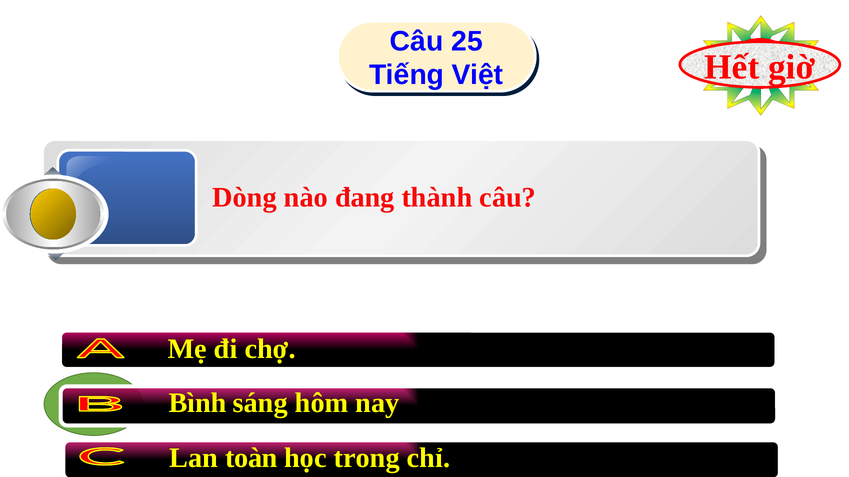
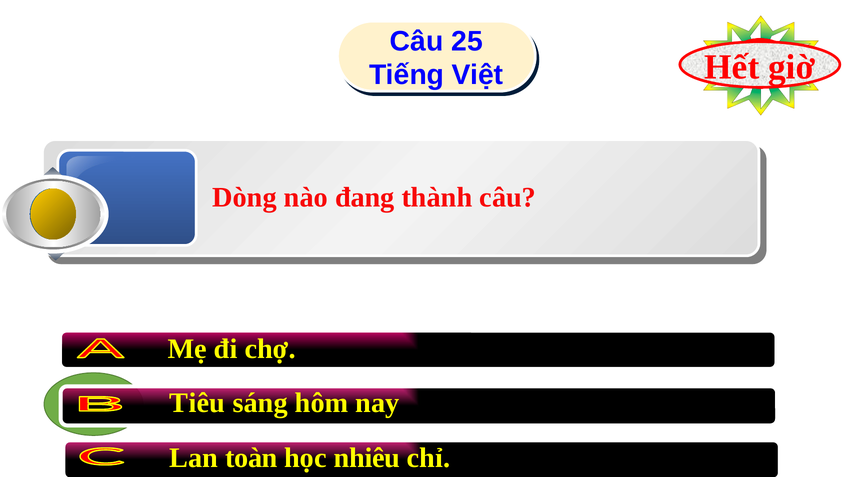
Bình: Bình -> Tiêu (197, 403)
trong: trong -> nhiêu (367, 458)
